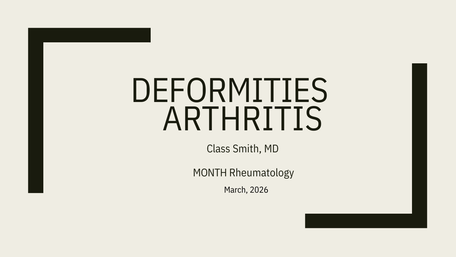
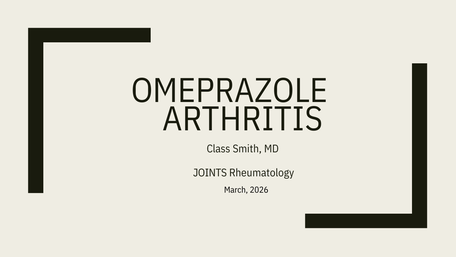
DEFORMITIES: DEFORMITIES -> OMEPRAZOLE (229, 91)
MONTH: MONTH -> JOINTS (210, 173)
